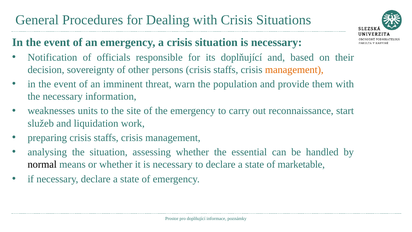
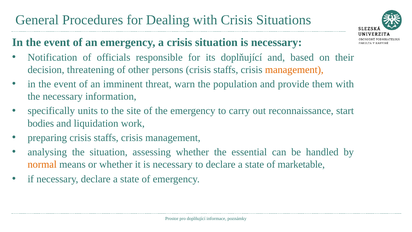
sovereignty: sovereignty -> threatening (91, 70)
weaknesses: weaknesses -> specifically (51, 111)
služeb: služeb -> bodies (41, 123)
normal colour: black -> orange (42, 164)
